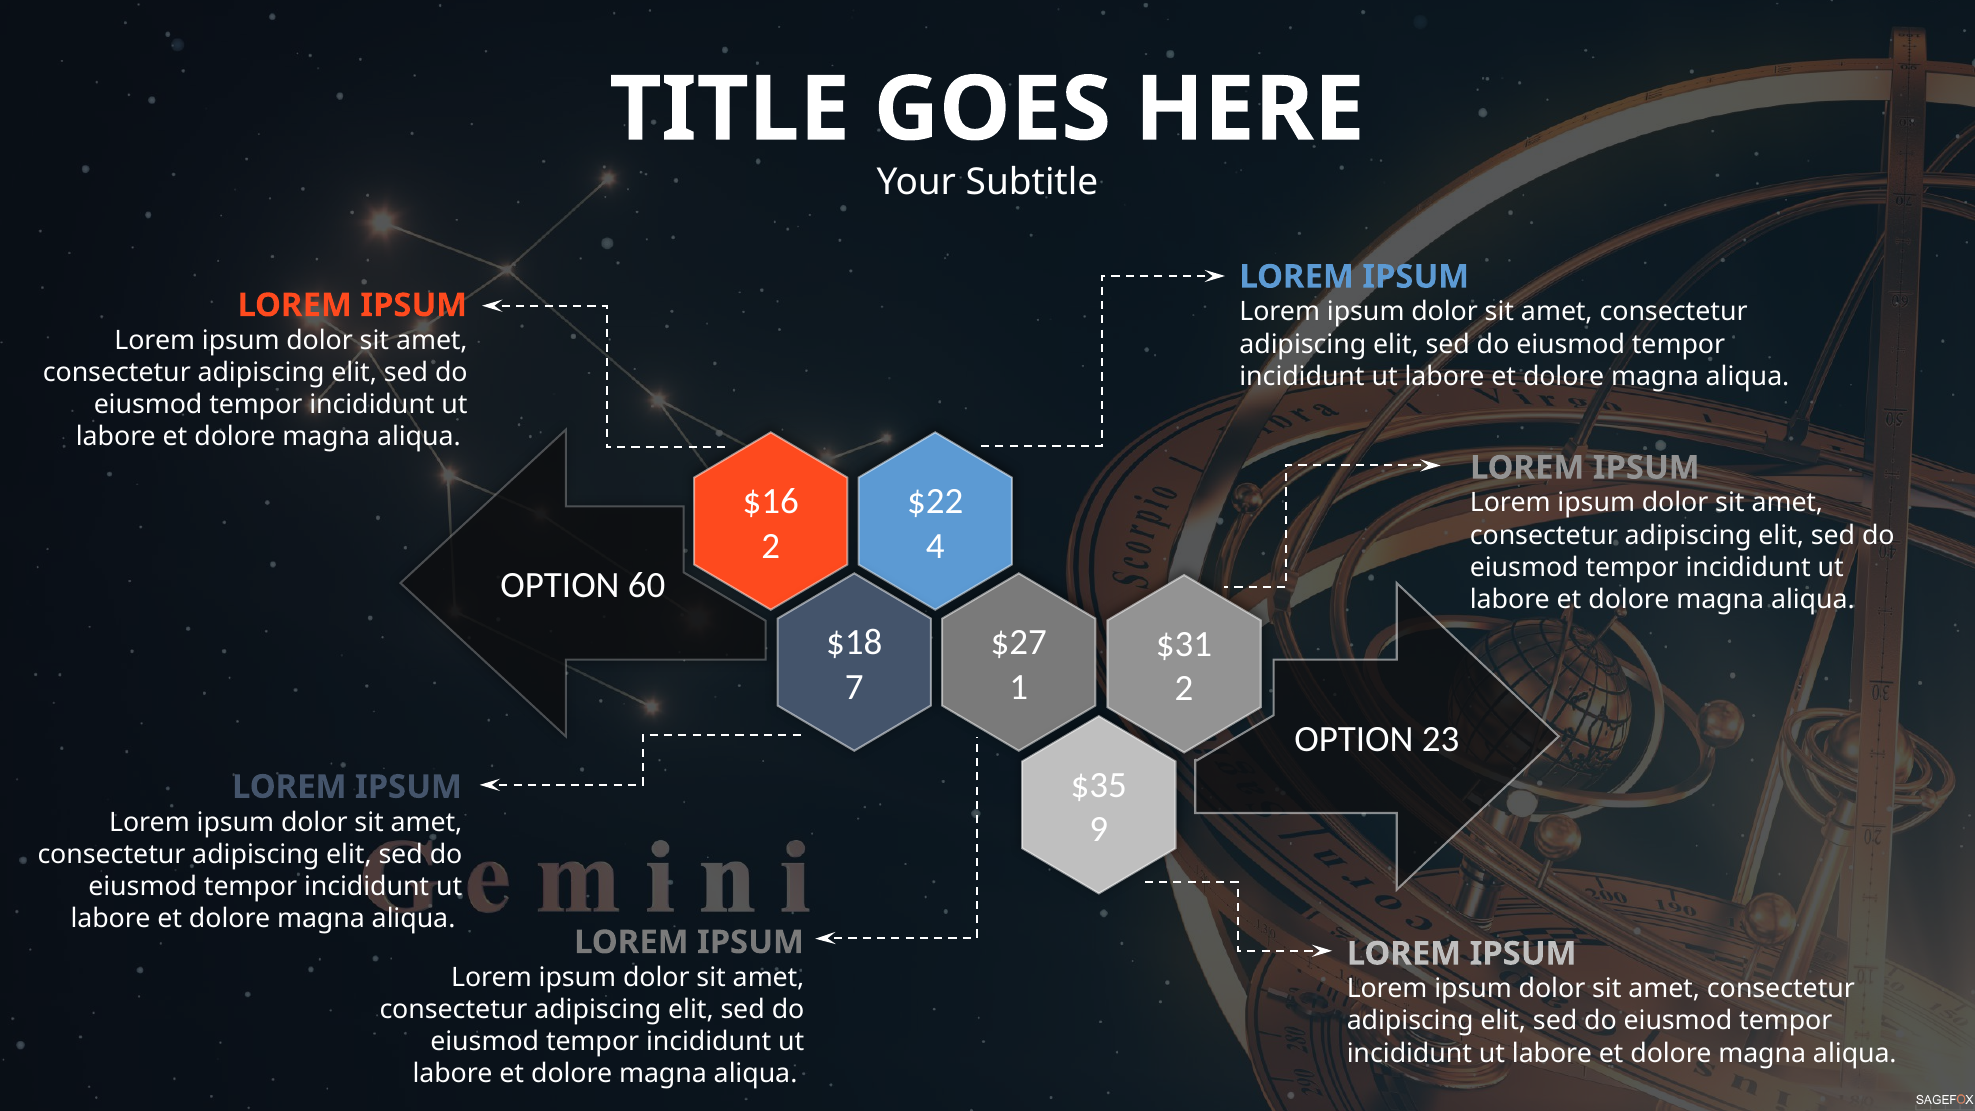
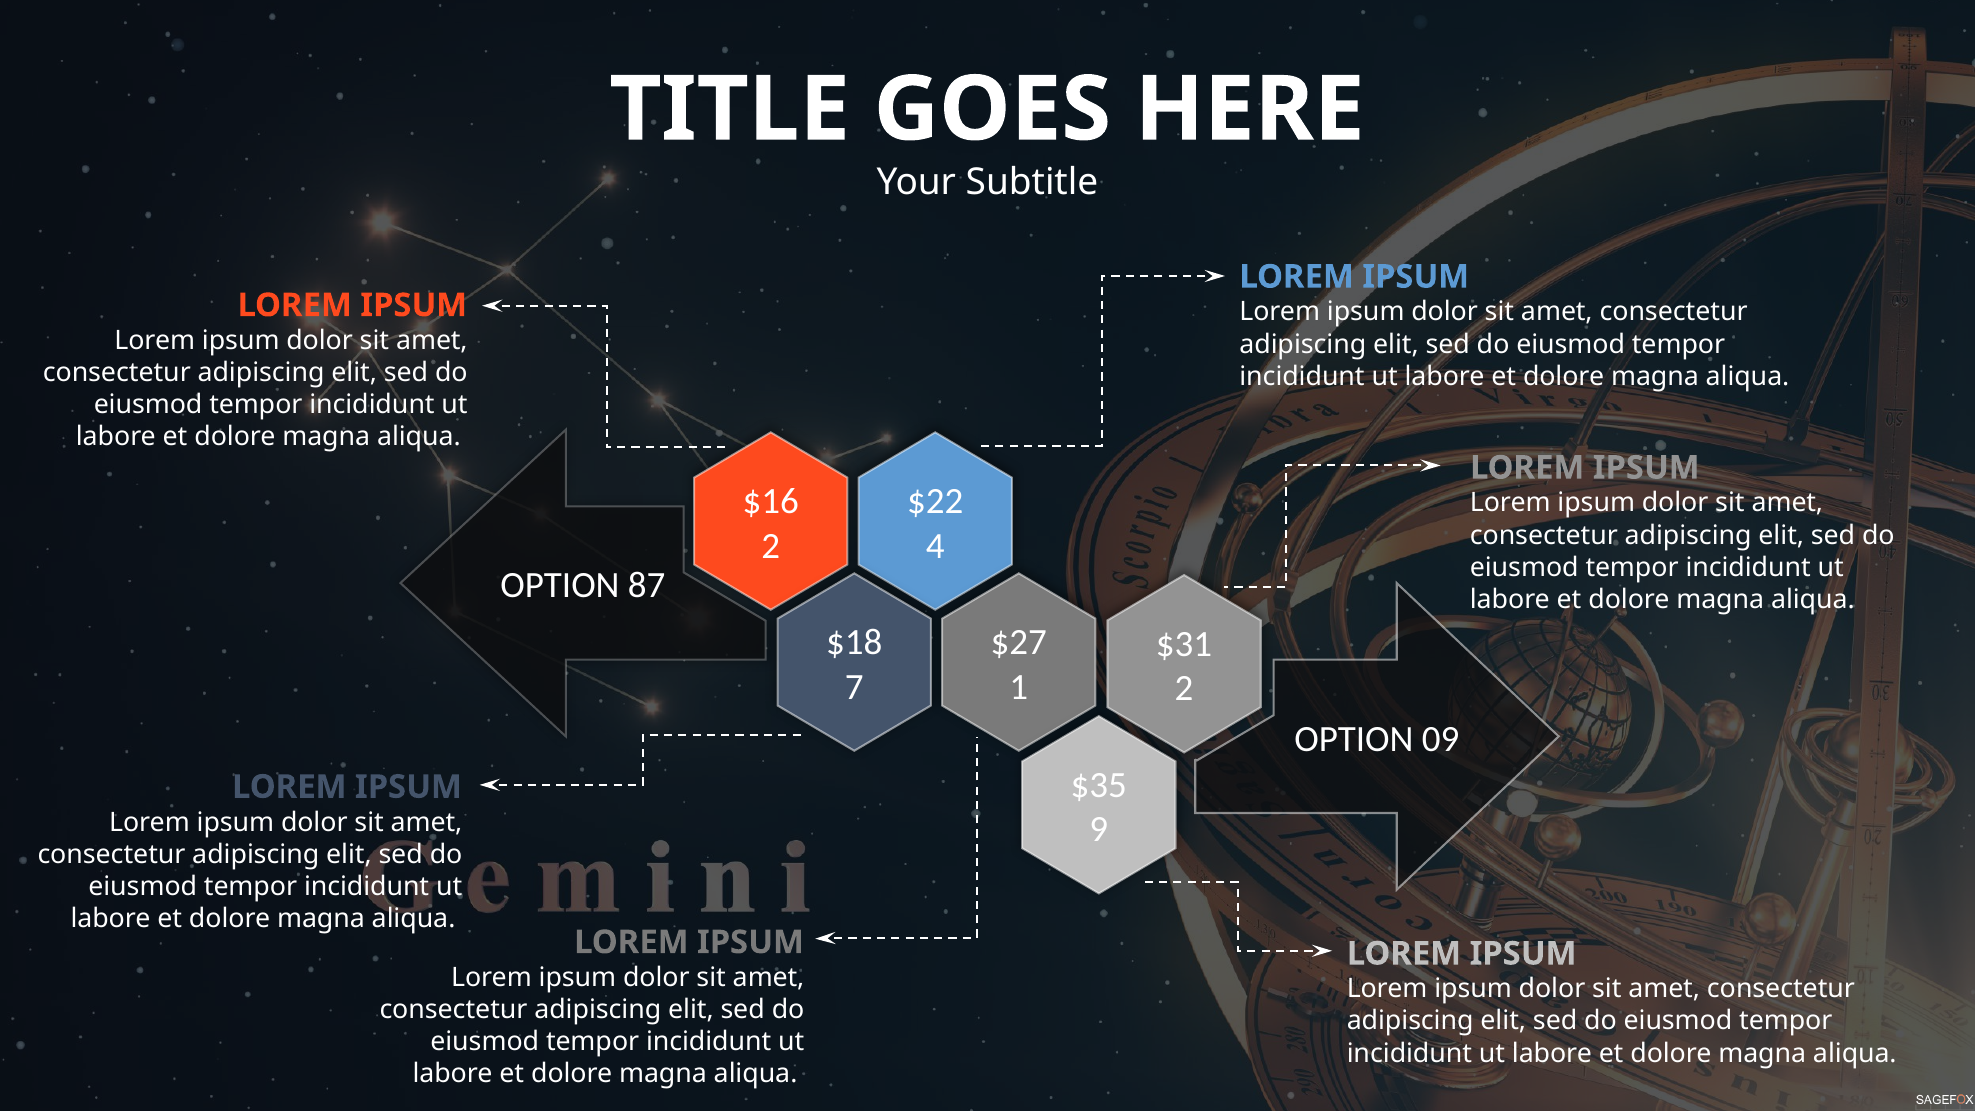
60: 60 -> 87 (647, 586)
23: 23 -> 09 (1441, 739)
